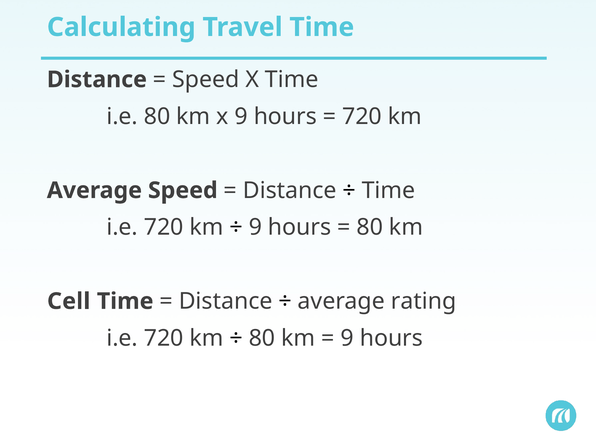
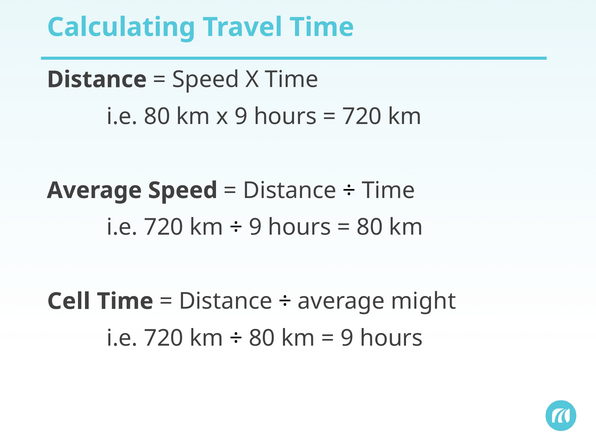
rating: rating -> might (423, 301)
